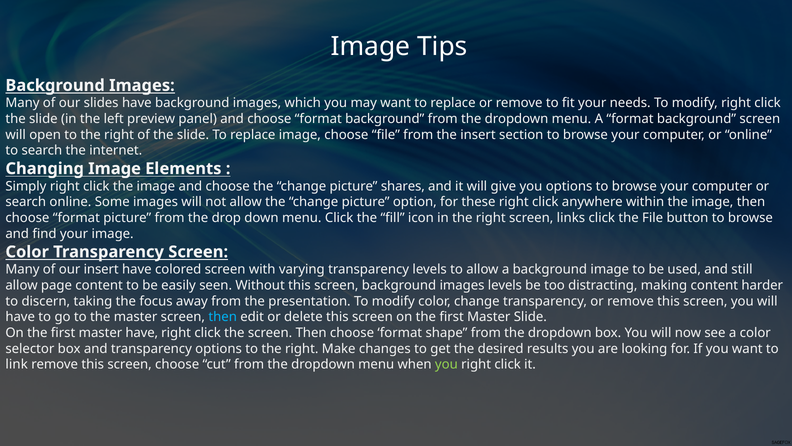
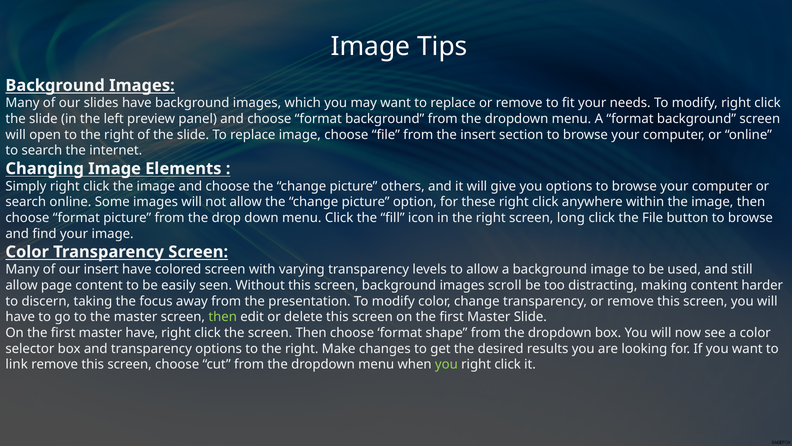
shares: shares -> others (403, 186)
links: links -> long (571, 218)
images levels: levels -> scroll (505, 285)
then colour: light blue -> light green (223, 317)
